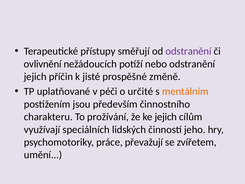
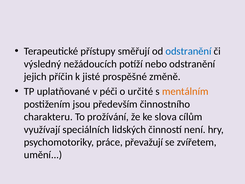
odstranění colour: purple -> blue (189, 51)
ovlivnění: ovlivnění -> výsledný (43, 64)
ke jejich: jejich -> slova (166, 117)
jeho: jeho -> není (195, 129)
